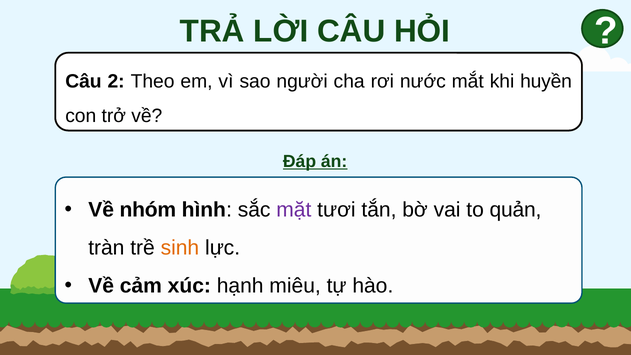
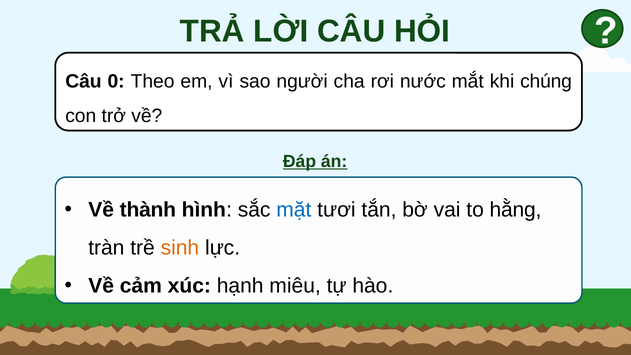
2: 2 -> 0 (116, 81)
huyền: huyền -> chúng (546, 81)
nhóm: nhóm -> thành (148, 210)
mặt colour: purple -> blue (294, 210)
quản: quản -> hằng (516, 210)
